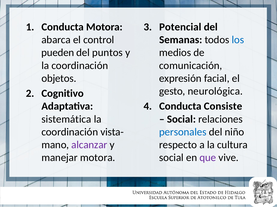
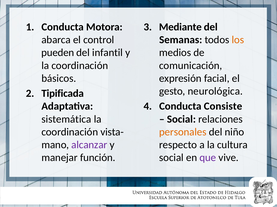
Potencial: Potencial -> Mediante (180, 27)
los colour: blue -> orange (238, 40)
puntos: puntos -> infantil (108, 53)
objetos: objetos -> básicos (59, 79)
Cognitivo: Cognitivo -> Tipificada (63, 94)
personales colour: blue -> orange (183, 132)
manejar motora: motora -> función (98, 158)
